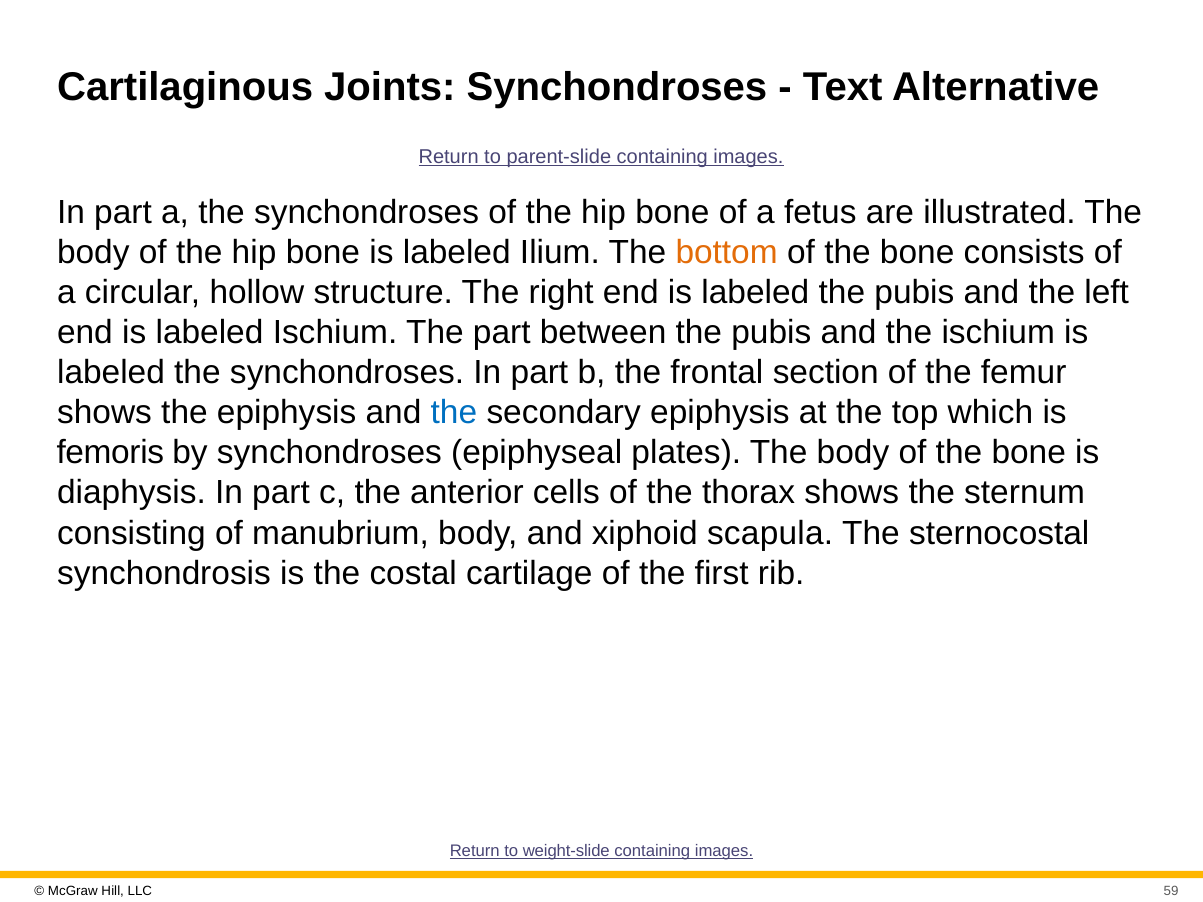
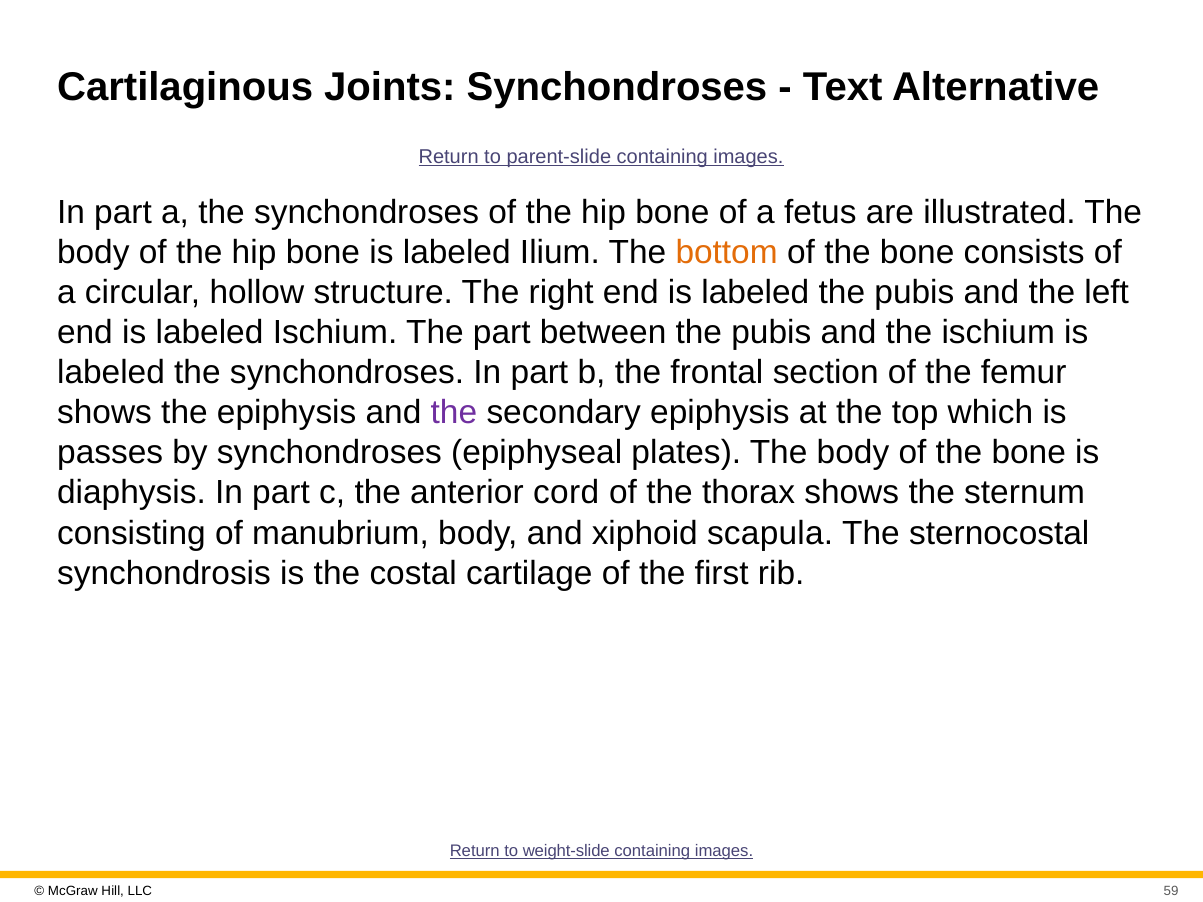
the colour: blue -> purple (454, 413)
femoris: femoris -> passes (110, 453)
cells: cells -> cord (566, 493)
